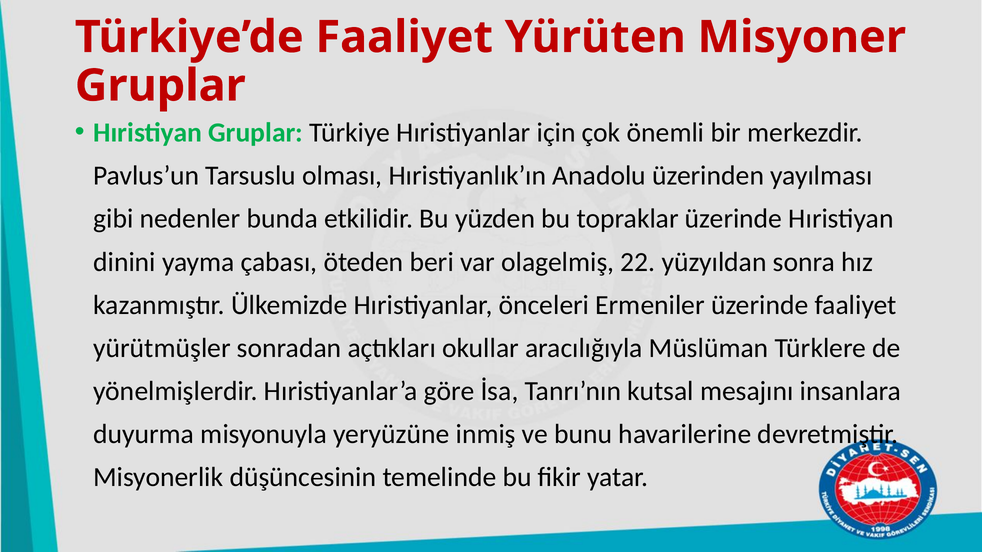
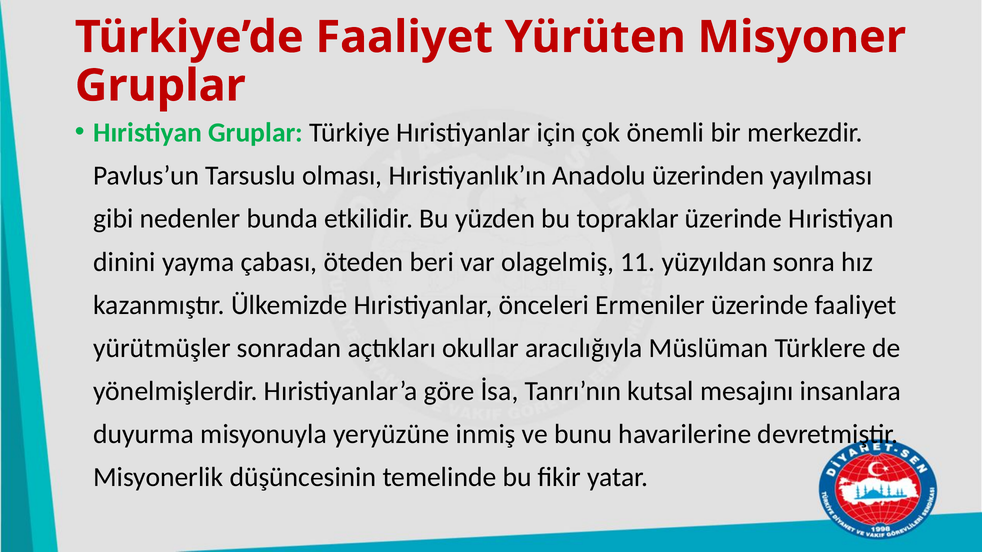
22: 22 -> 11 (638, 262)
